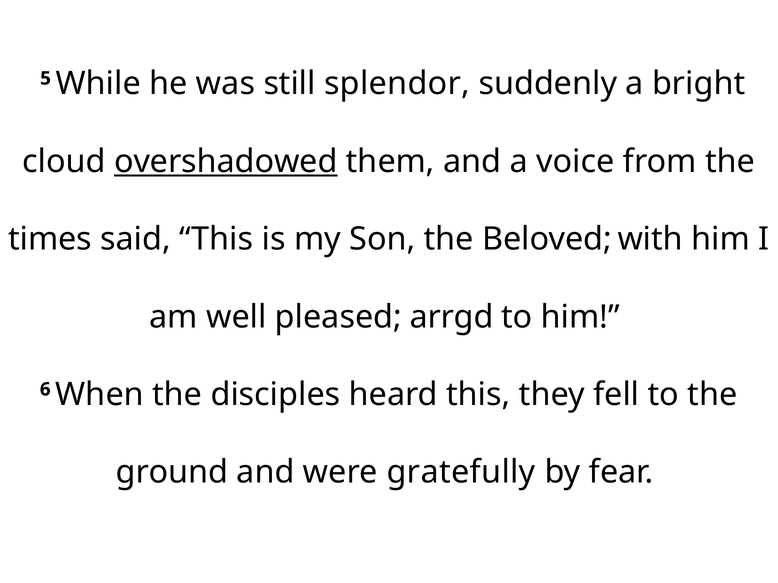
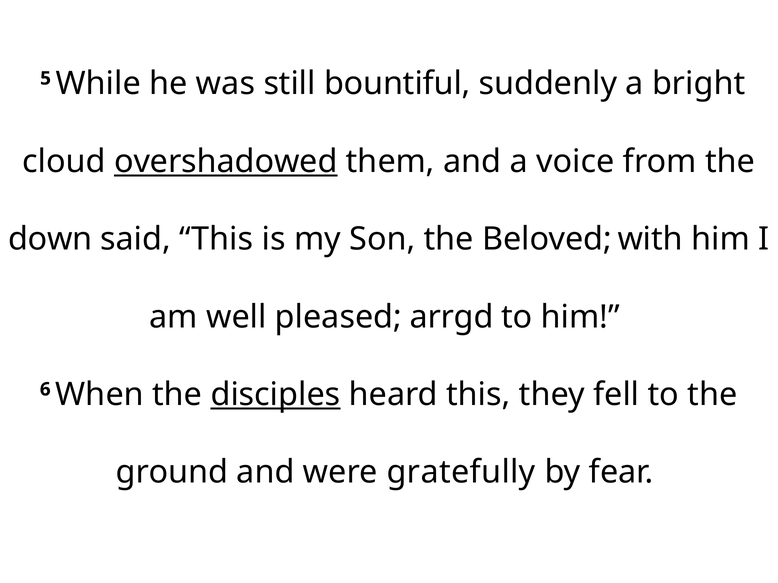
splendor: splendor -> bountiful (397, 84)
times: times -> down (50, 239)
disciples underline: none -> present (276, 395)
